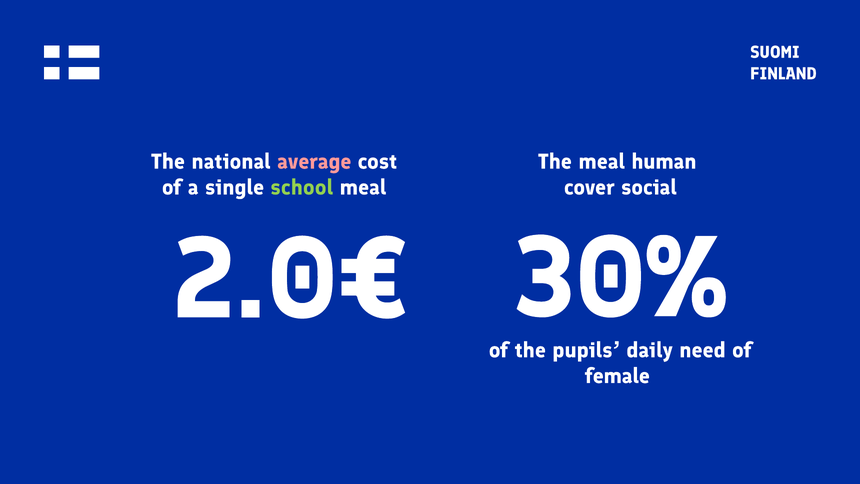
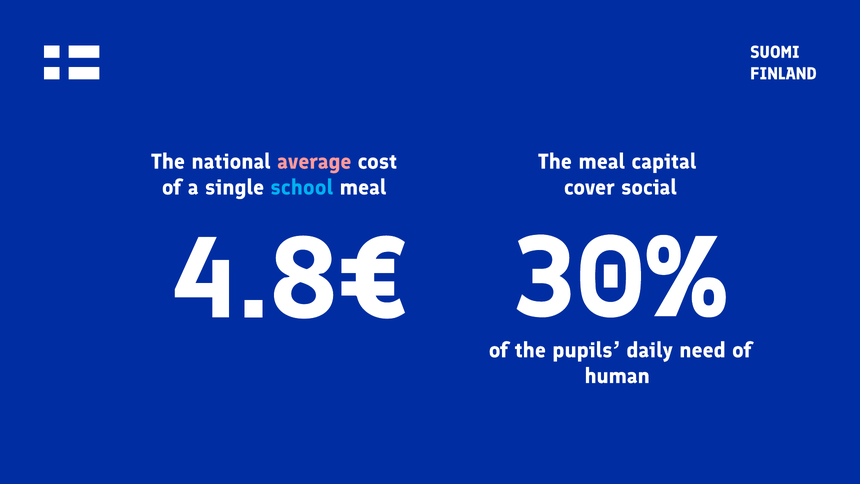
human: human -> capital (664, 162)
school colour: light green -> light blue (302, 187)
2.0€: 2.0€ -> 4.8€ (290, 279)
female: female -> human (617, 376)
